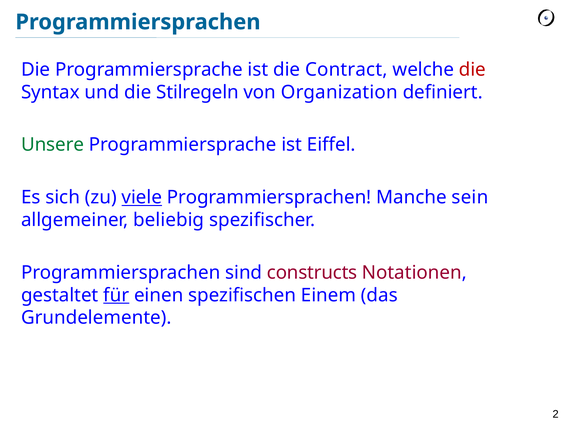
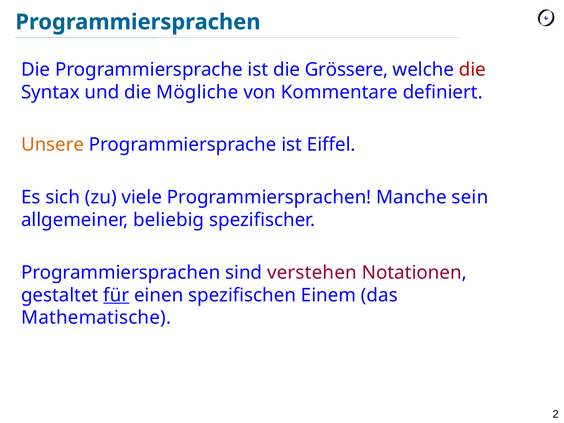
Contract: Contract -> Grössere (346, 70)
Stilregeln: Stilregeln -> Mögliche (197, 92)
Organization: Organization -> Kommentare (339, 92)
Unsere colour: green -> orange (53, 145)
viele underline: present -> none (142, 197)
constructs: constructs -> verstehen (312, 273)
Grundelemente: Grundelemente -> Mathematische (96, 318)
